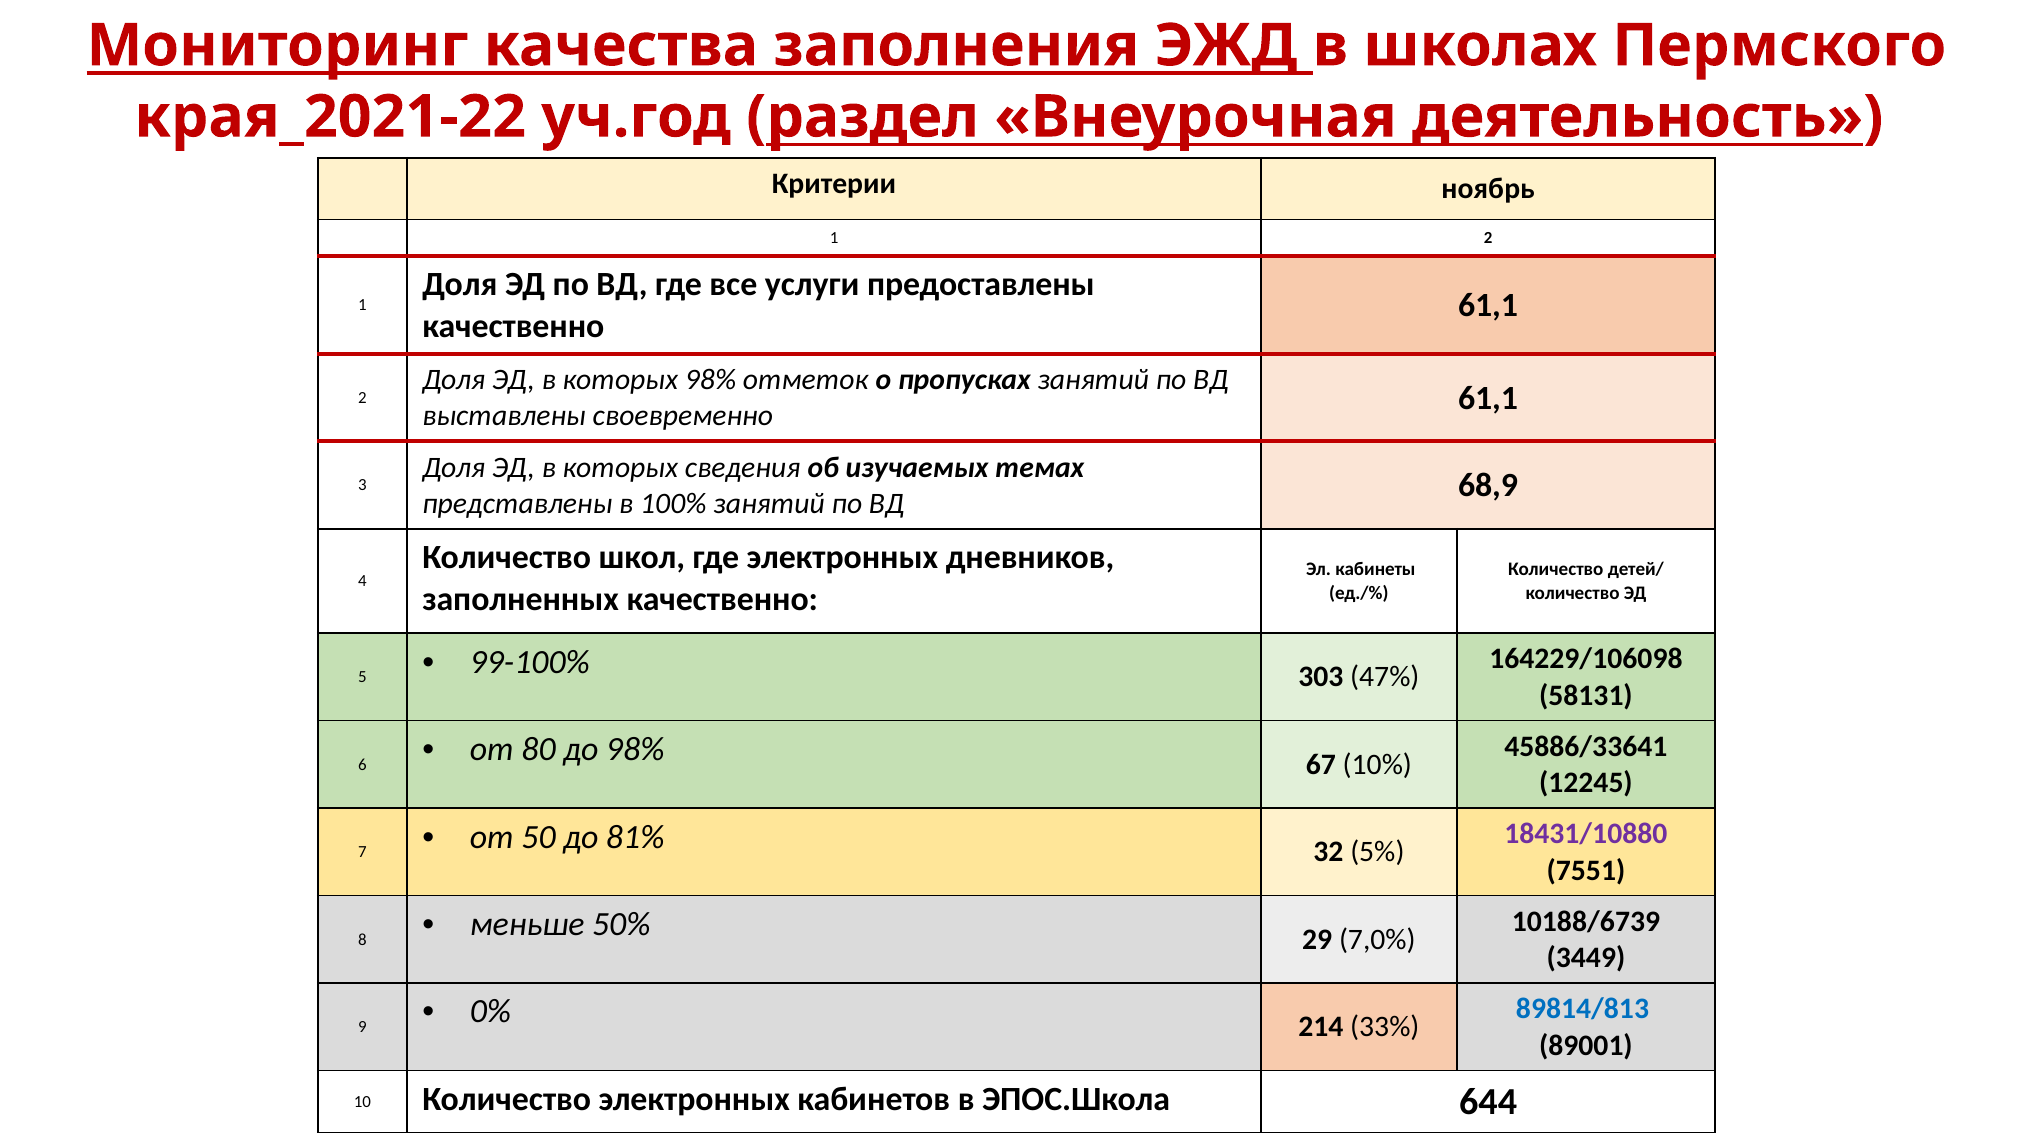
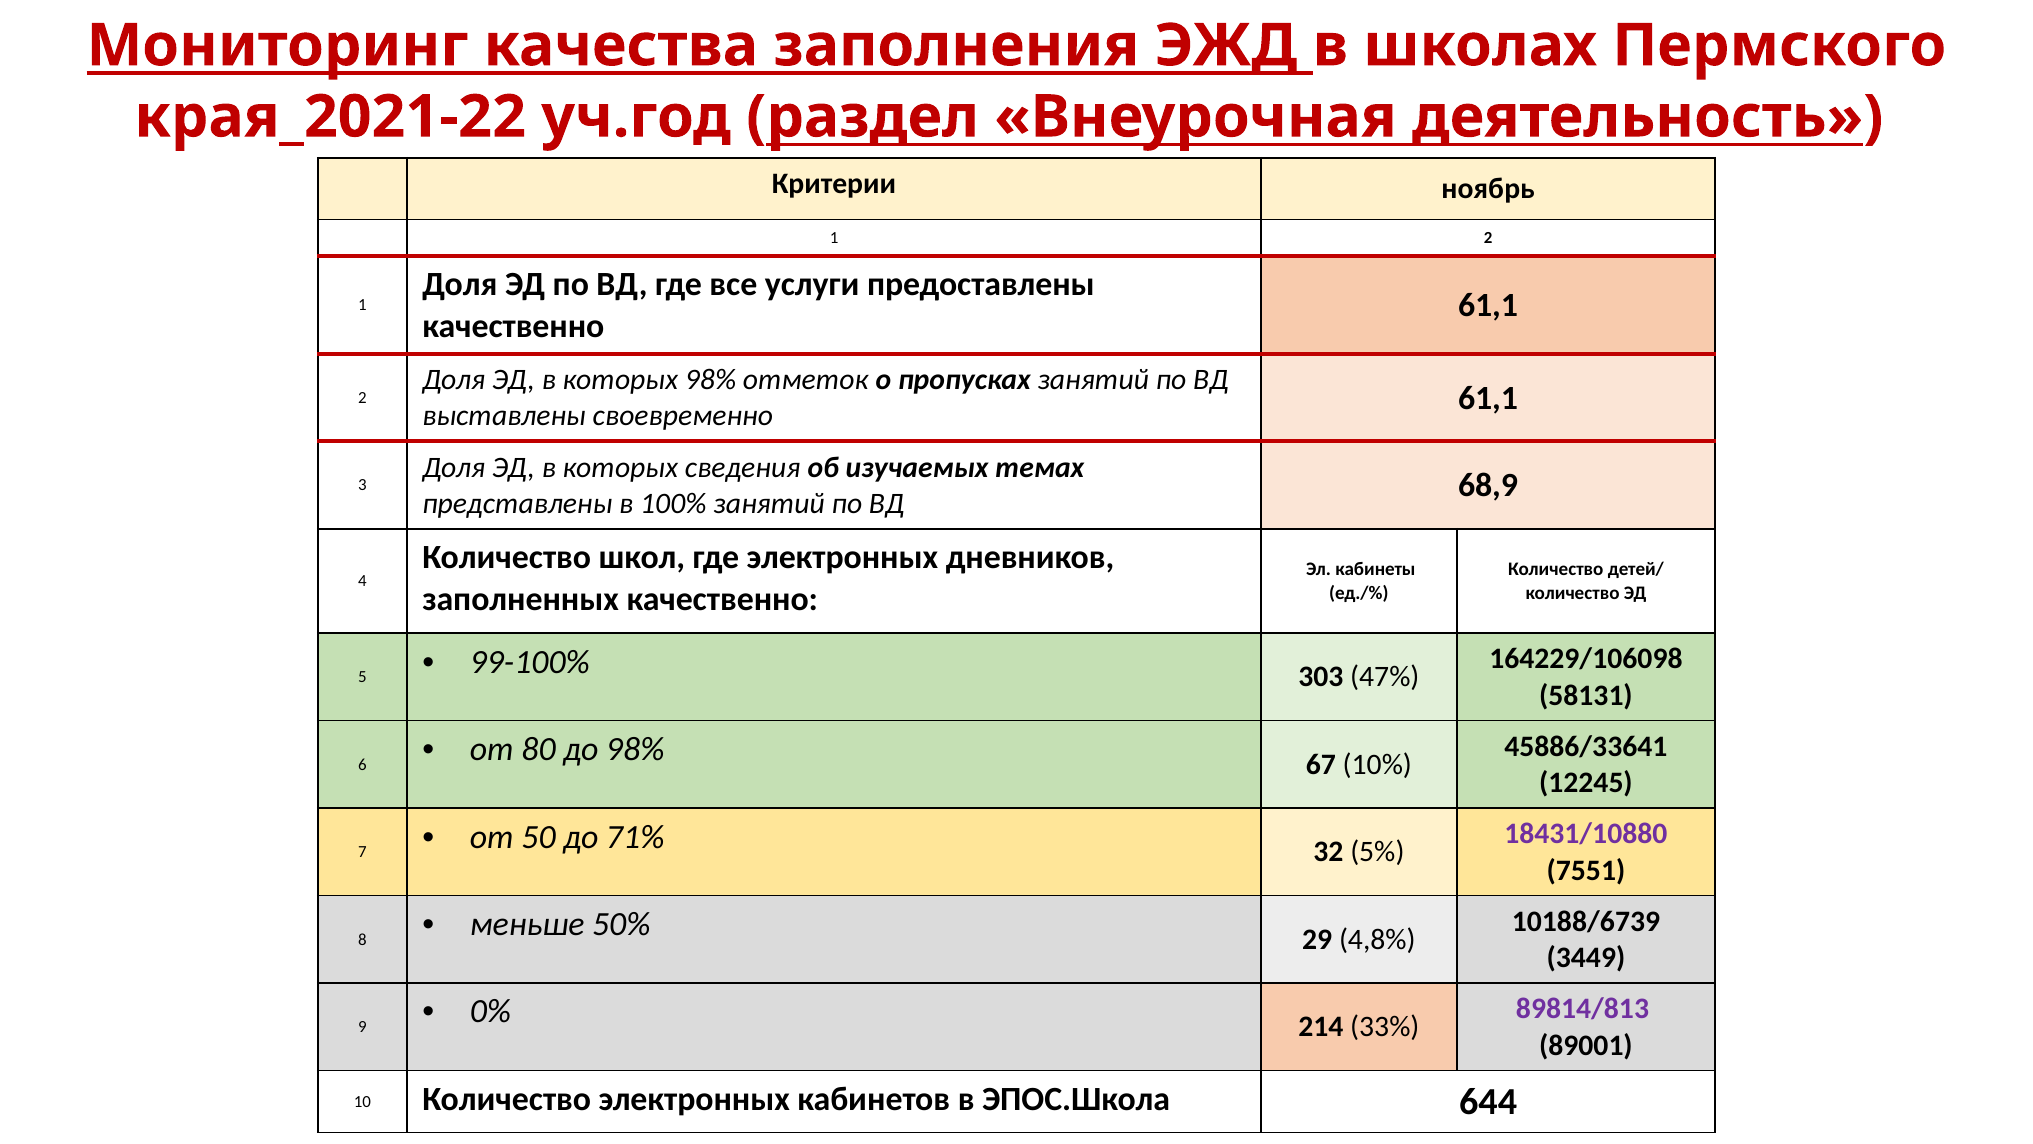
81%: 81% -> 71% (635, 836)
7,0%: 7,0% -> 4,8% (1377, 939)
89814/813 colour: blue -> purple (1583, 1009)
